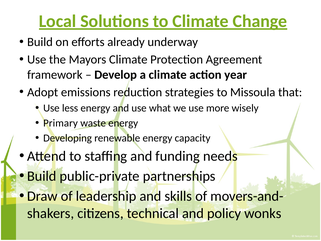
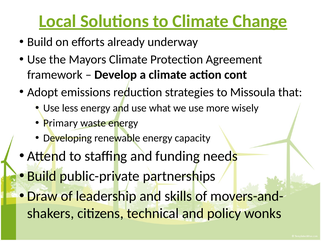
year: year -> cont (236, 75)
